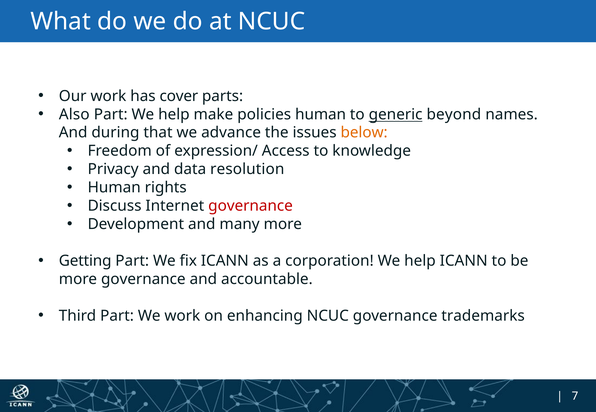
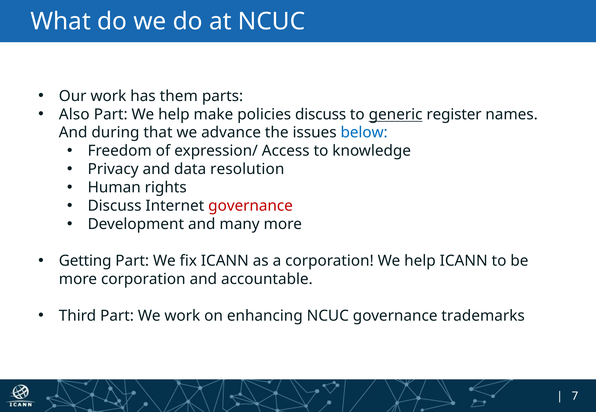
cover: cover -> them (179, 96)
policies human: human -> discuss (321, 114)
beyond: beyond -> register (454, 114)
below colour: orange -> blue (364, 133)
more governance: governance -> corporation (143, 280)
